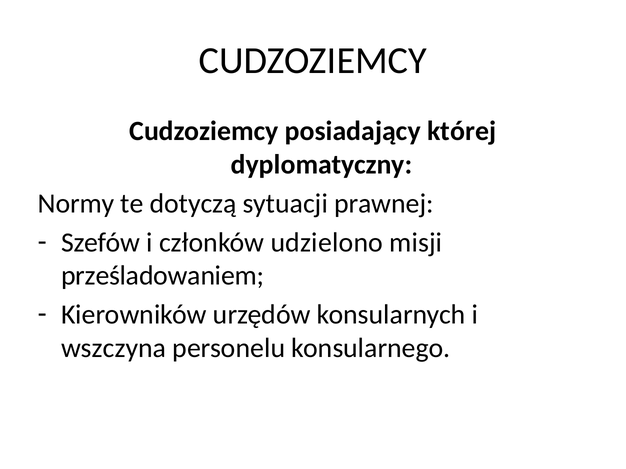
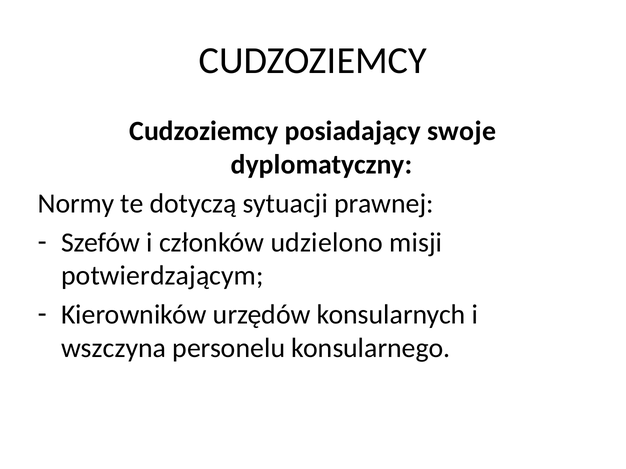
której: której -> swoje (462, 131)
prześladowaniem: prześladowaniem -> potwierdzającym (162, 276)
